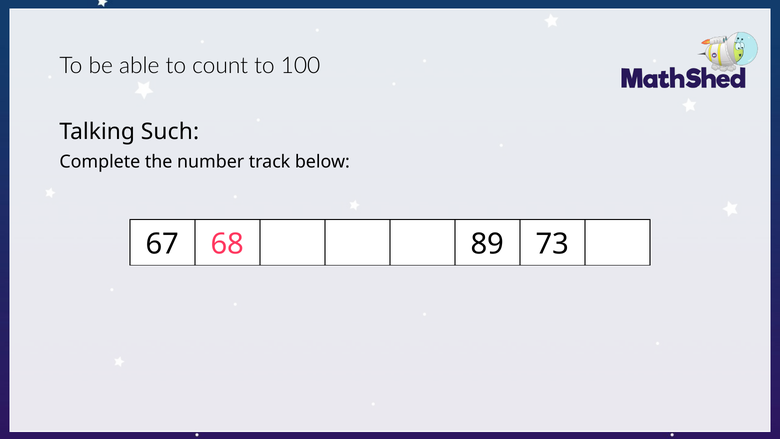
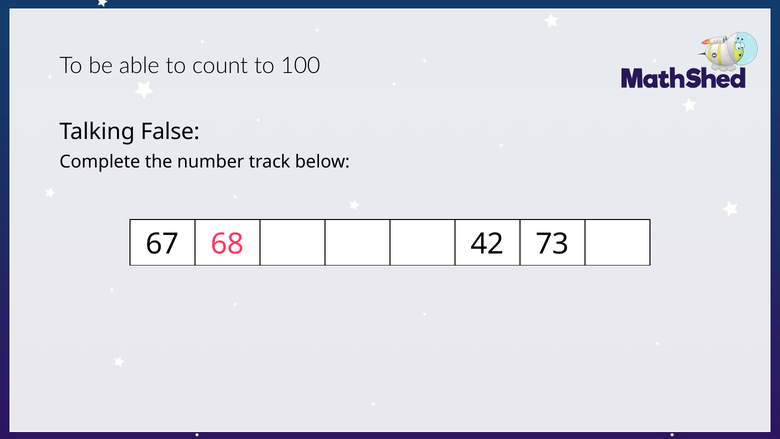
Such: Such -> False (170, 132)
89: 89 -> 42 (487, 244)
